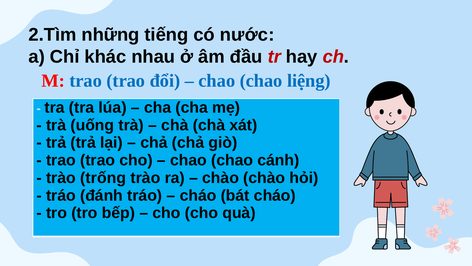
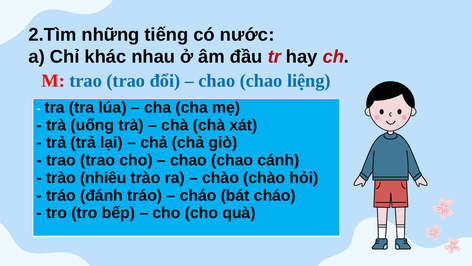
trống: trống -> nhiêu (103, 178)
